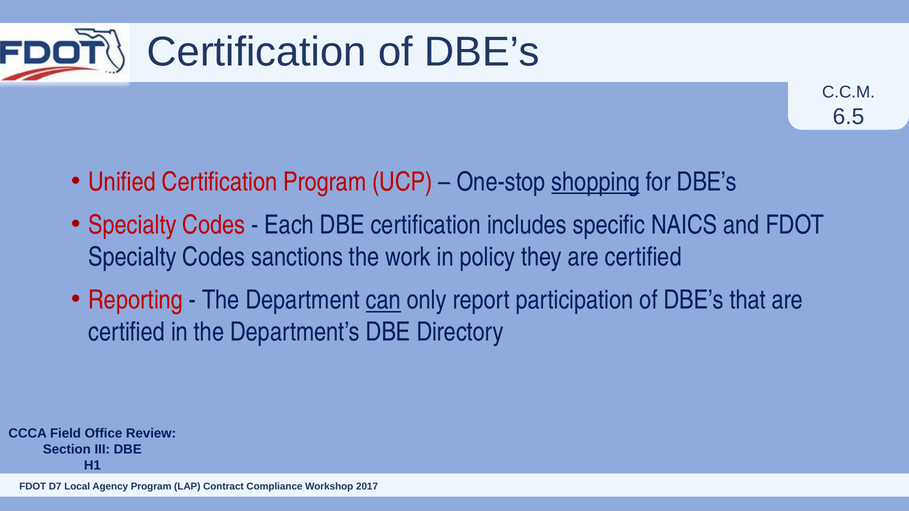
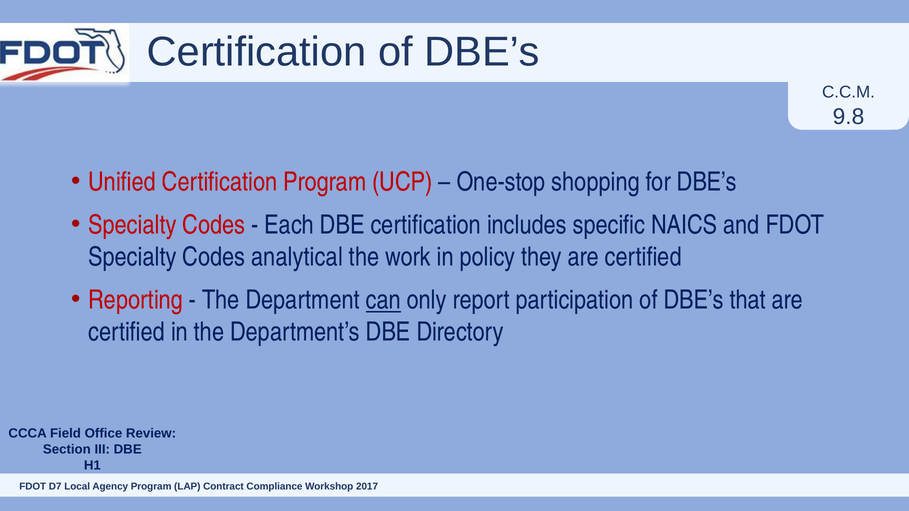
6.5: 6.5 -> 9.8 (849, 117)
shopping underline: present -> none (596, 182)
sanctions: sanctions -> analytical (297, 257)
